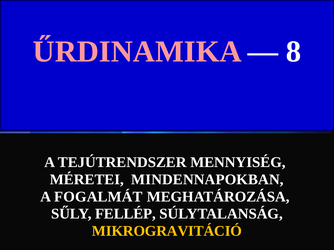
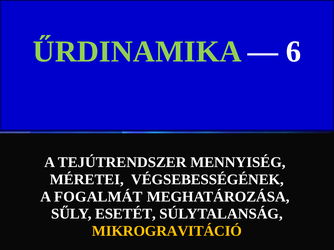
ŰRDINAMIKA colour: pink -> light green (137, 52)
8: 8 -> 6 (294, 52)
MINDENNAPOKBAN: MINDENNAPOKBAN -> VÉGSEBESSÉGÉNEK (208, 180)
FELLÉP: FELLÉP -> ESETÉT (125, 214)
